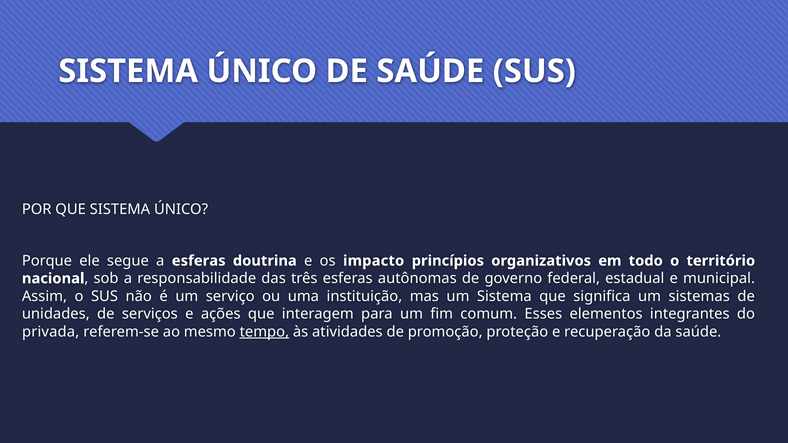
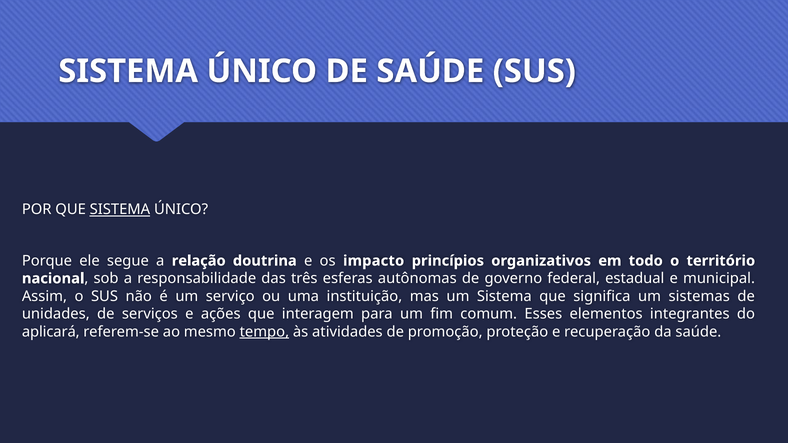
SISTEMA underline: none -> present (120, 210)
a esferas: esferas -> relação (199, 261)
privada: privada -> aplicará (51, 332)
